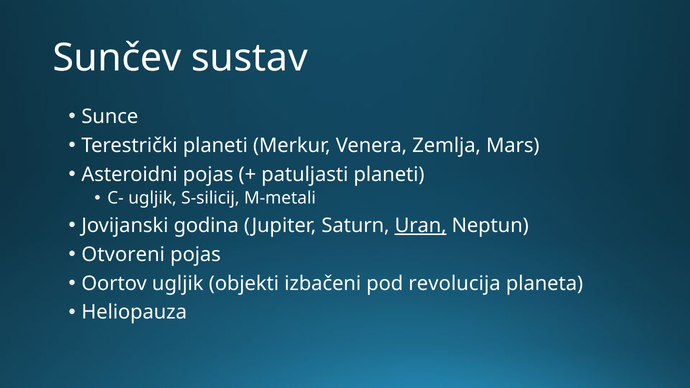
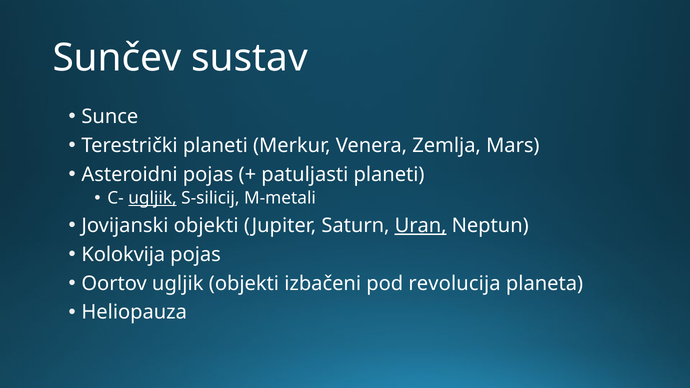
ugljik underline: none -> present (152, 198)
Jovijanski godina: godina -> objekti (206, 226)
Otvoreni: Otvoreni -> Kolokvija (123, 255)
